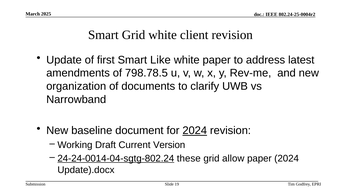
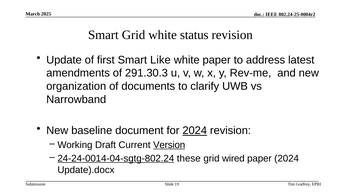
client: client -> status (194, 35)
798.78.5: 798.78.5 -> 291.30.3 (146, 73)
Version underline: none -> present (169, 145)
allow: allow -> wired (233, 158)
